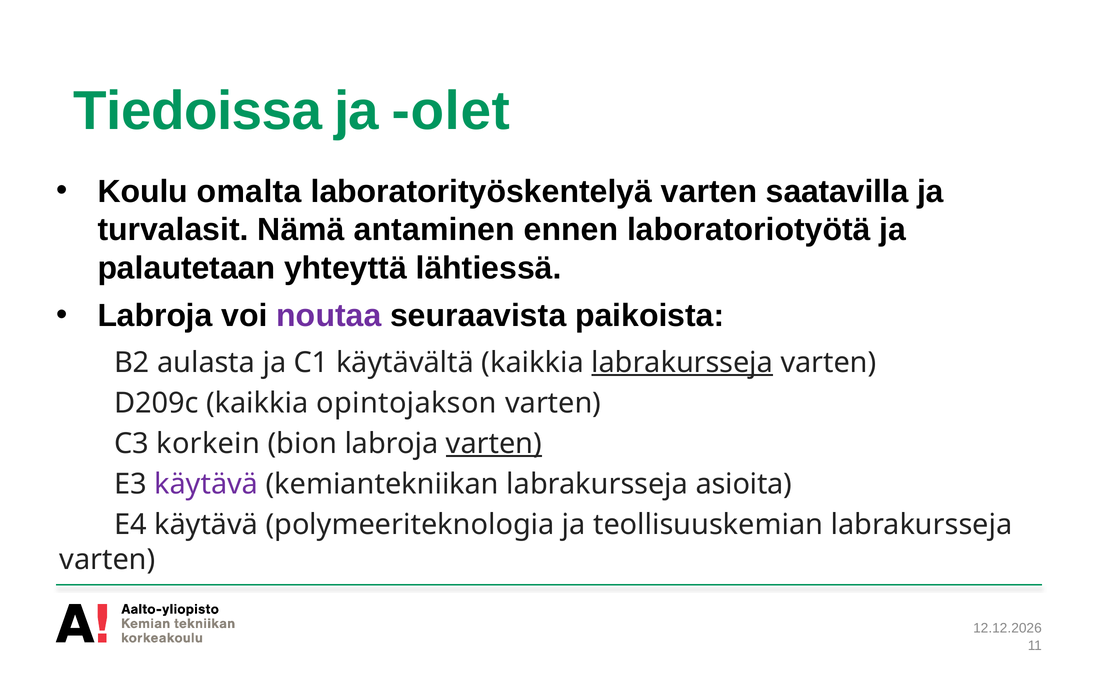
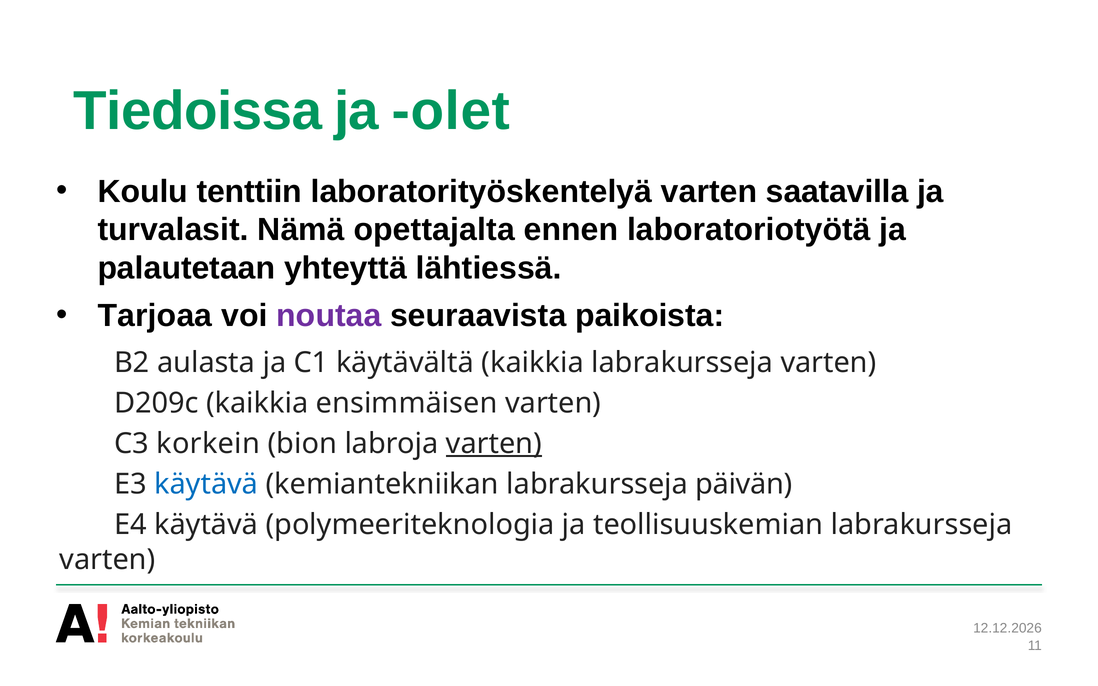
omalta: omalta -> tenttiin (249, 192)
antaminen: antaminen -> opettajalta (434, 230)
Labroja: Labroja -> Tarjoaa (155, 316)
labrakursseja underline: present -> none (682, 363)
opintojakson: opintojakson -> ensimmäisen (407, 403)
käytävä colour: purple -> blue (206, 484)
asioita: asioita -> päivän (744, 484)
